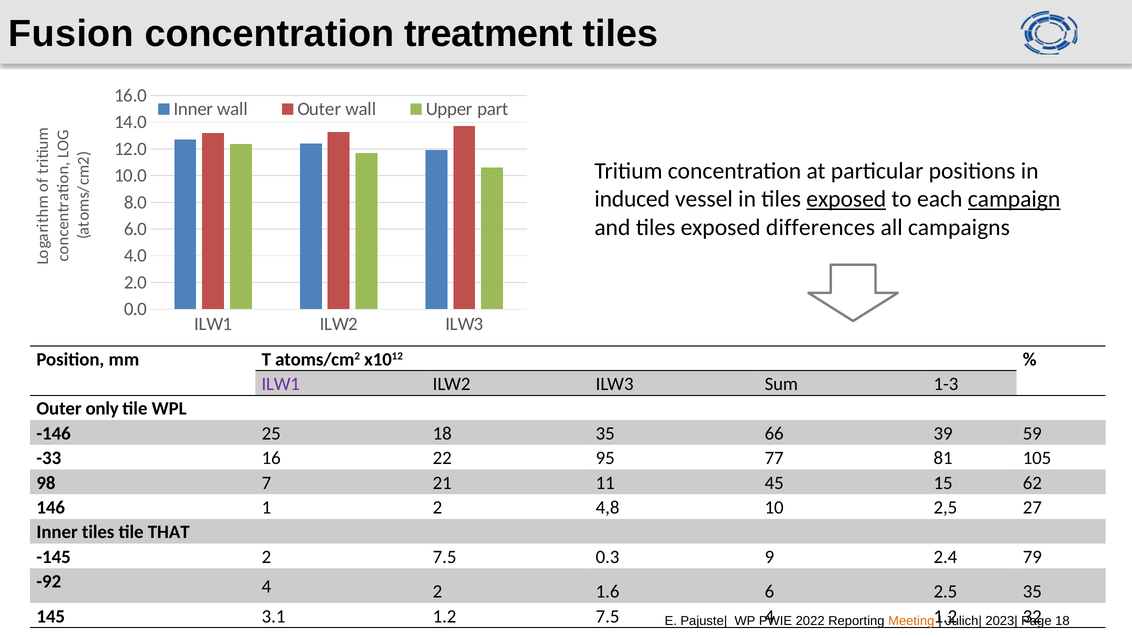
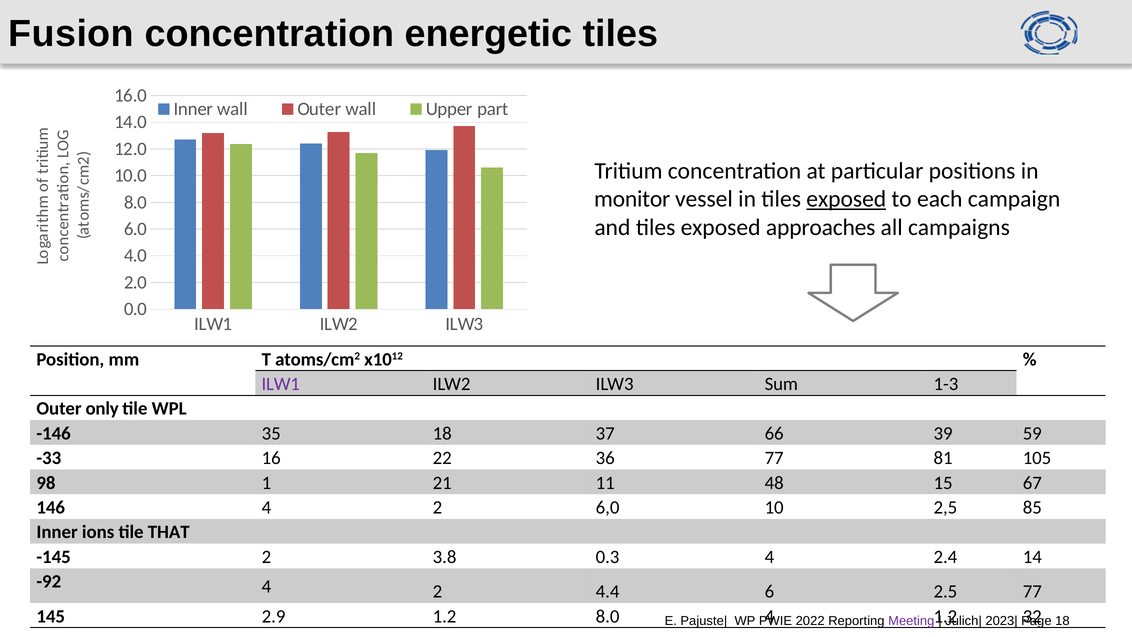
treatment: treatment -> energetic (488, 34)
induced: induced -> monitor (632, 199)
campaign underline: present -> none (1014, 199)
differences: differences -> approaches (821, 227)
25: 25 -> 35 (271, 433)
18 35: 35 -> 37 (605, 433)
95: 95 -> 36 (605, 458)
7: 7 -> 1 (266, 483)
45: 45 -> 48 (774, 483)
62: 62 -> 67 (1032, 483)
146 1: 1 -> 4 (266, 507)
4,8: 4,8 -> 6,0 (608, 507)
27: 27 -> 85 (1032, 507)
Inner tiles: tiles -> ions (98, 532)
2 7.5: 7.5 -> 3.8 (445, 557)
0.3 9: 9 -> 4 (769, 557)
79: 79 -> 14 (1032, 557)
1.6: 1.6 -> 4.4 (608, 591)
2.5 35: 35 -> 77 (1032, 591)
3.1: 3.1 -> 2.9 (274, 616)
1.2 7.5: 7.5 -> 8.0 (608, 616)
Meeting colour: orange -> purple (911, 621)
